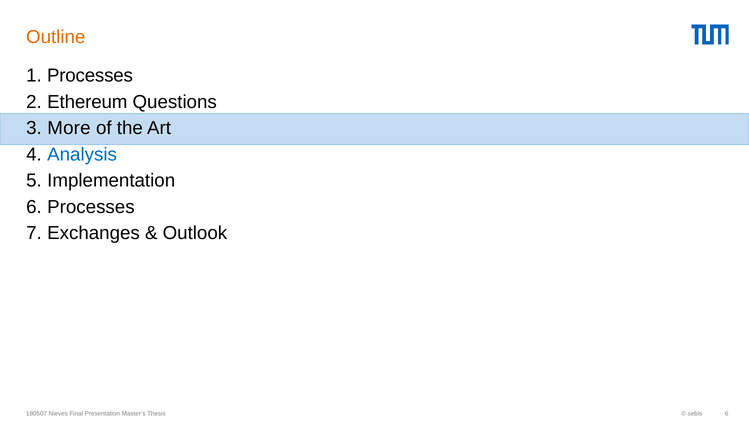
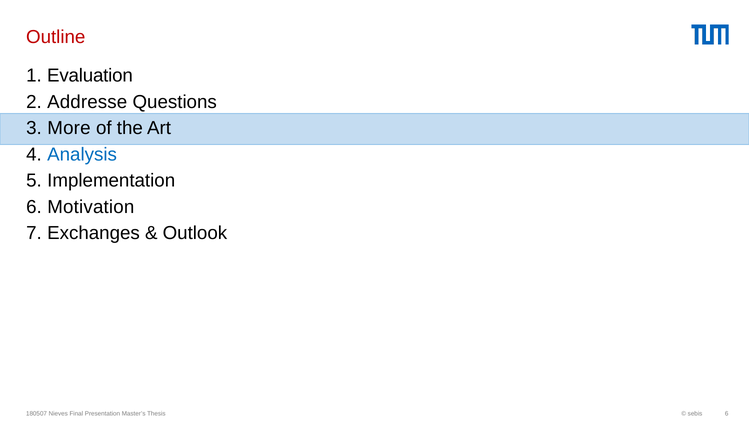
Outline colour: orange -> red (56, 37)
Processes: Processes -> Evaluation (90, 76)
Ethereum: Ethereum -> Addresse (87, 102)
6 Processes: Processes -> Motivation (91, 207)
